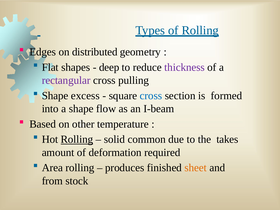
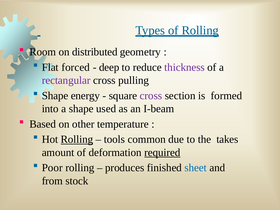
Edges: Edges -> Room (43, 52)
shapes: shapes -> forced (76, 67)
excess: excess -> energy (85, 96)
cross colour: blue -> purple (151, 96)
flow: flow -> used (106, 109)
solid: solid -> tools (114, 139)
required underline: none -> present (162, 152)
Area: Area -> Poor (52, 168)
sheet colour: orange -> blue (196, 168)
